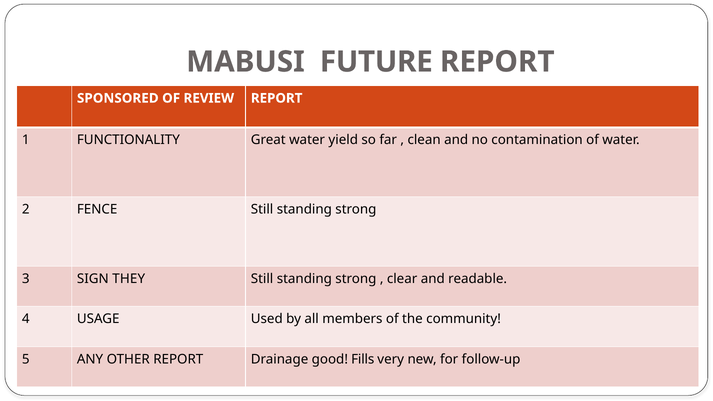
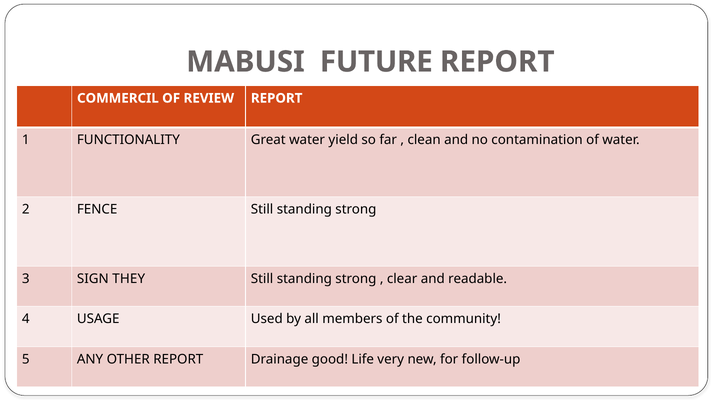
SPONSORED: SPONSORED -> COMMERCIL (118, 98)
Fills: Fills -> Life (363, 359)
